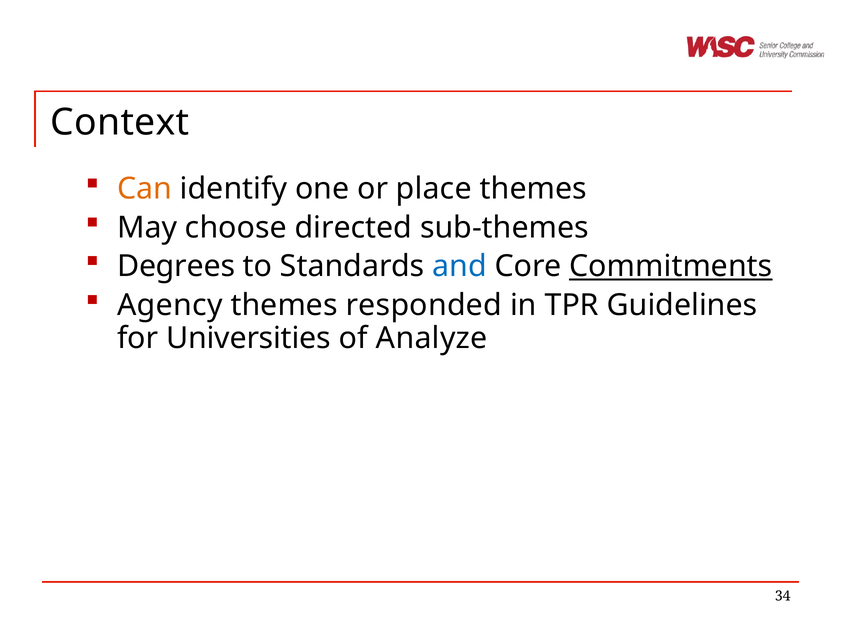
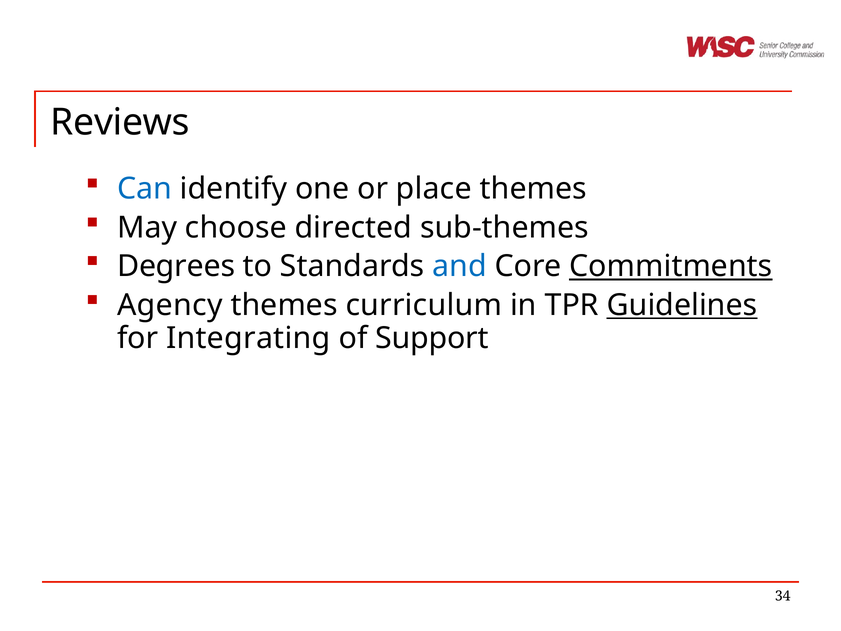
Context: Context -> Reviews (120, 122)
Can colour: orange -> blue (145, 189)
responded: responded -> curriculum (424, 305)
Guidelines underline: none -> present (682, 305)
Universities: Universities -> Integrating (248, 338)
Analyze: Analyze -> Support (432, 338)
